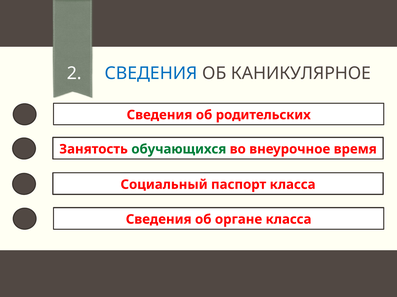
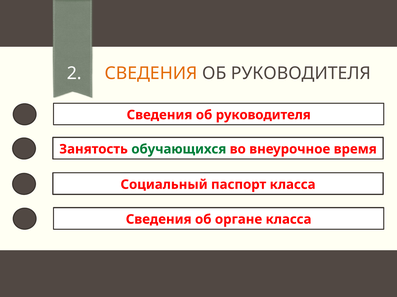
СВЕДЕНИЯ colour: blue -> orange (151, 74)
КАНИКУЛЯРНОЕ: КАНИКУЛЯРНОЕ -> РУКОВОДИТЕЛЯ (301, 74)
родительских: родительских -> руководителя (263, 115)
